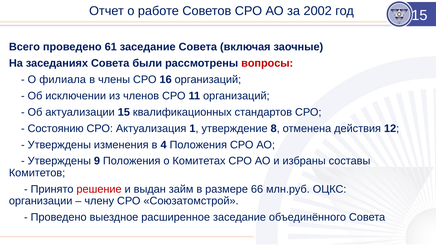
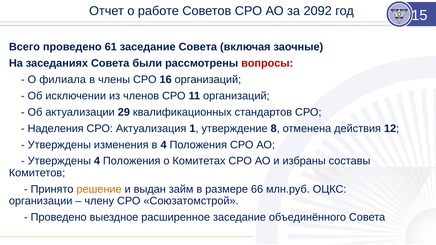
2002: 2002 -> 2092 (318, 11)
актуализации 15: 15 -> 29 (124, 112)
Состоянию: Состоянию -> Наделения (56, 129)
Утверждены 9: 9 -> 4 (97, 161)
решение colour: red -> orange (99, 189)
